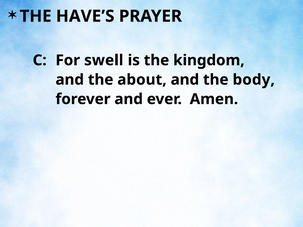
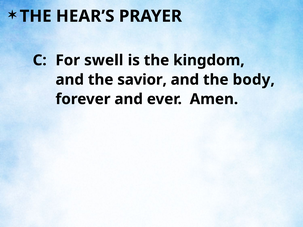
HAVE’S: HAVE’S -> HEAR’S (85, 16)
about: about -> savior (142, 80)
